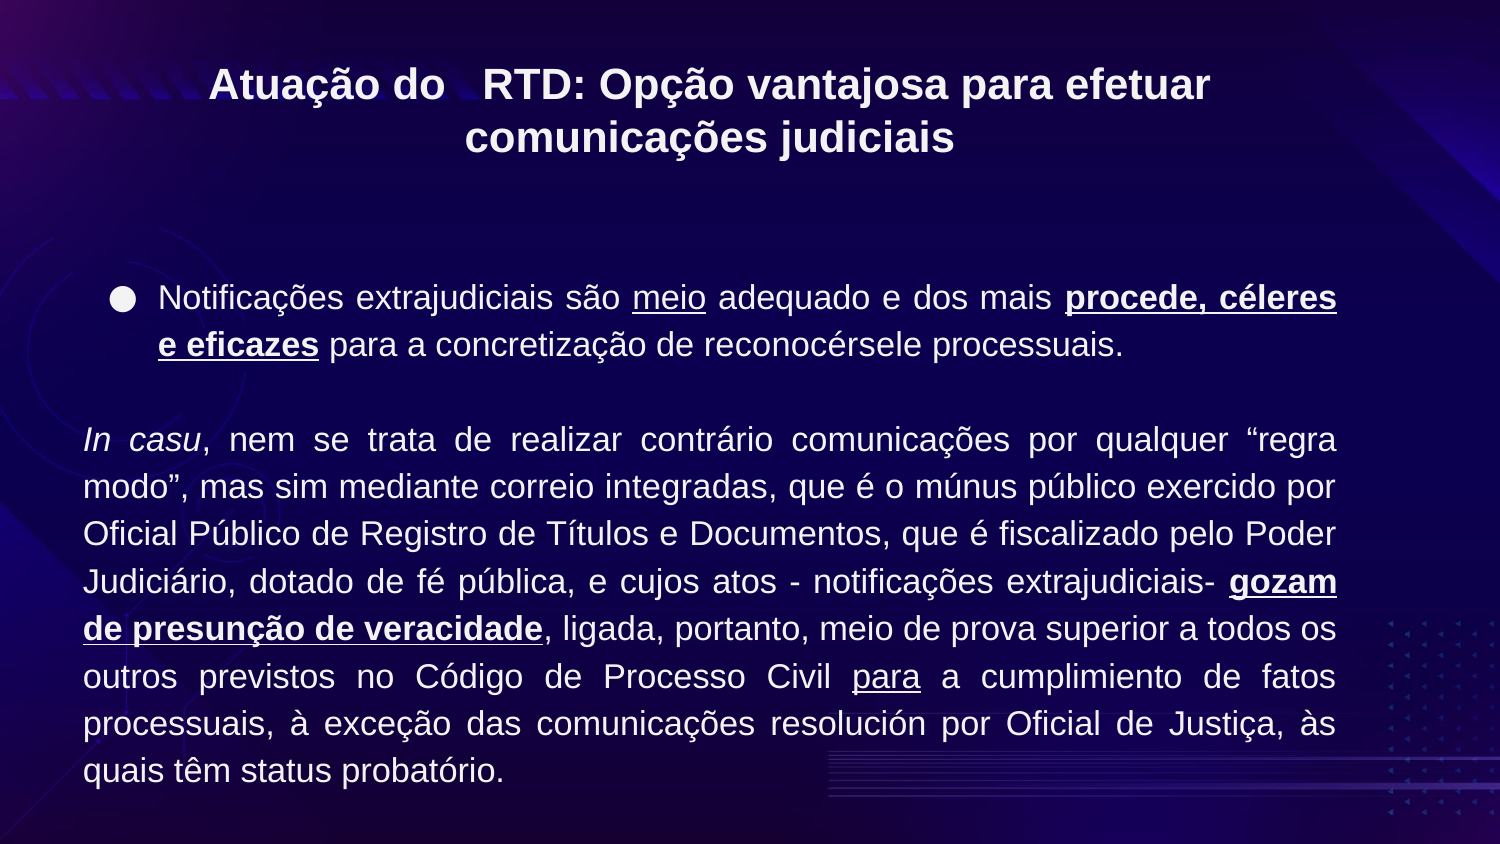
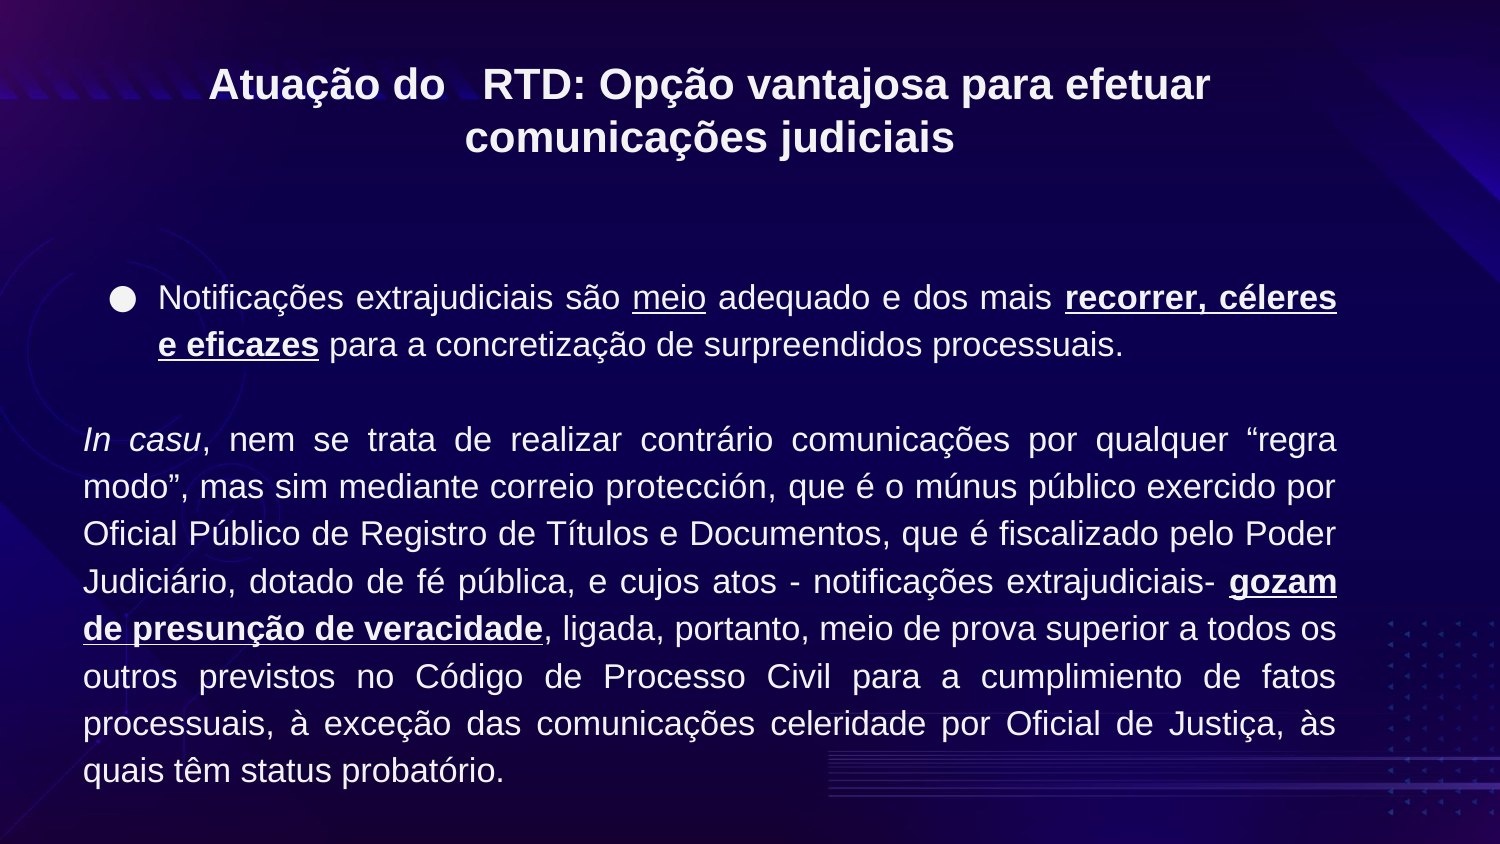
procede: procede -> recorrer (1136, 298)
reconocérsele: reconocérsele -> surpreendidos (813, 345)
integradas: integradas -> protección (691, 487)
para underline: present -> none (886, 677)
resolución: resolución -> celeridade (848, 724)
